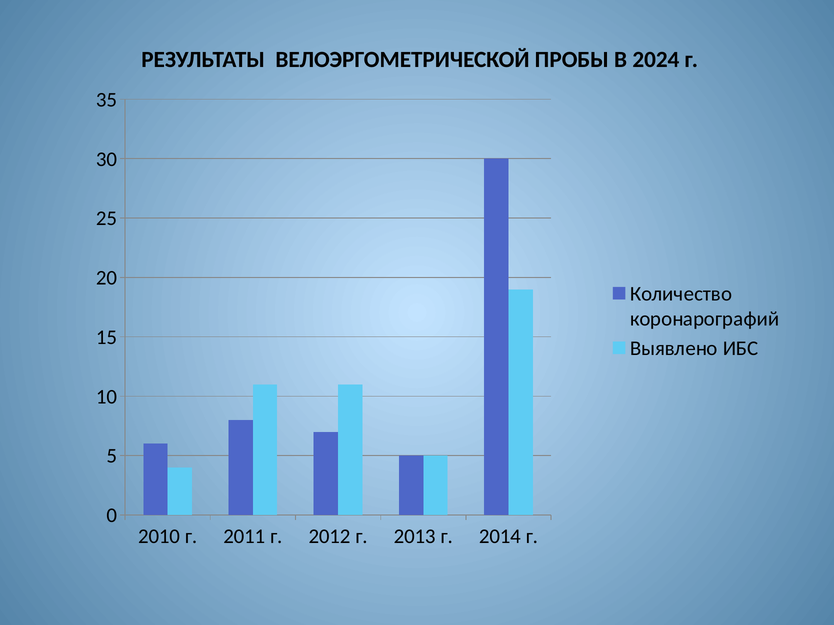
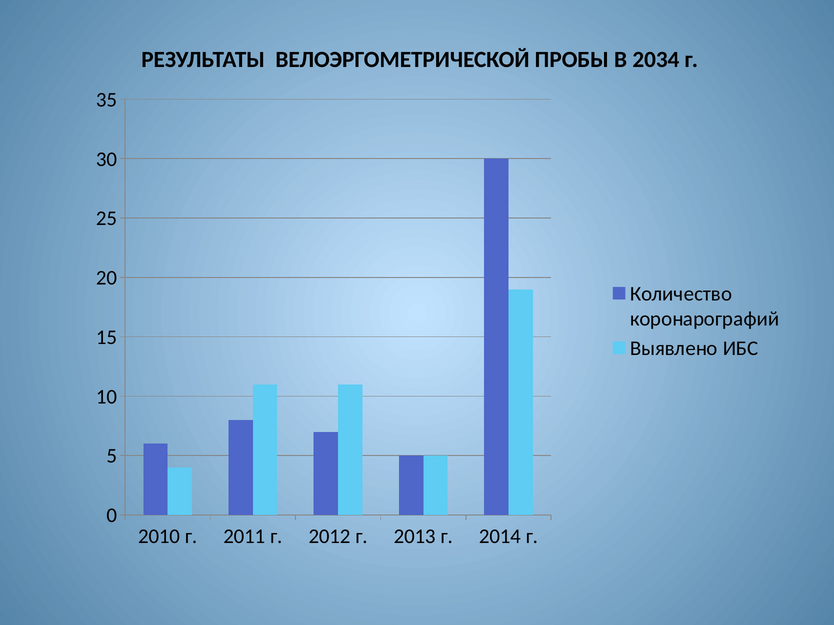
2024: 2024 -> 2034 (656, 60)
